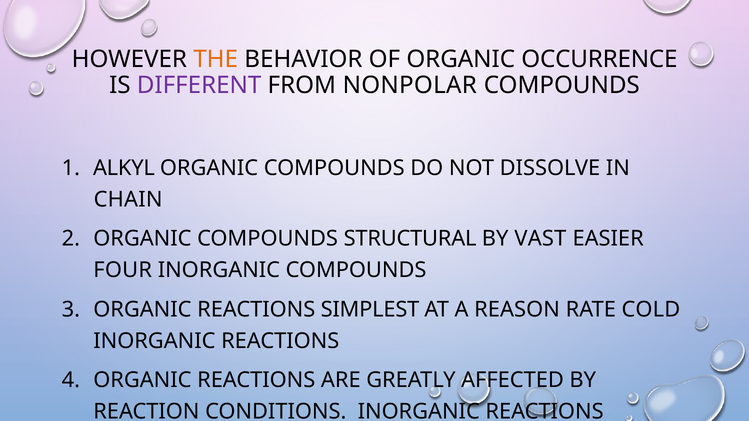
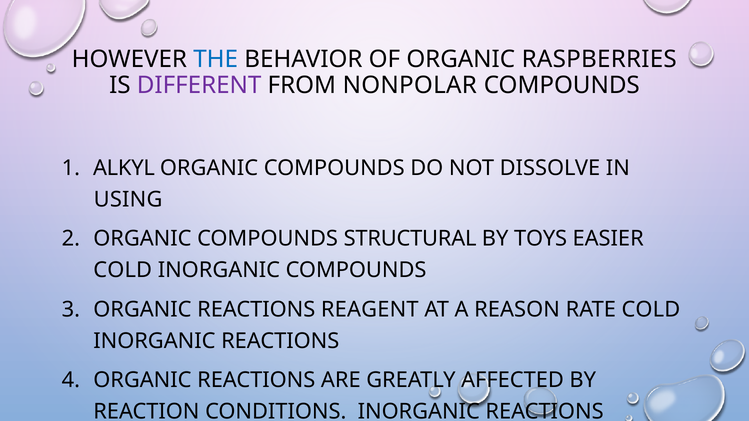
THE colour: orange -> blue (216, 59)
OCCURRENCE: OCCURRENCE -> RASPBERRIES (599, 59)
CHAIN: CHAIN -> USING (128, 200)
VAST: VAST -> TOYS (541, 239)
FOUR: FOUR -> COLD (123, 270)
SIMPLEST: SIMPLEST -> REAGENT (370, 310)
